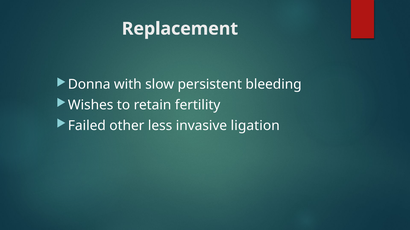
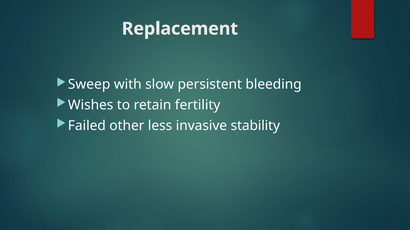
Donna: Donna -> Sweep (89, 85)
ligation: ligation -> stability (255, 126)
